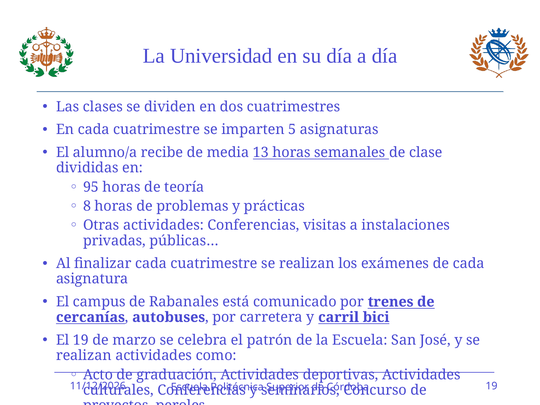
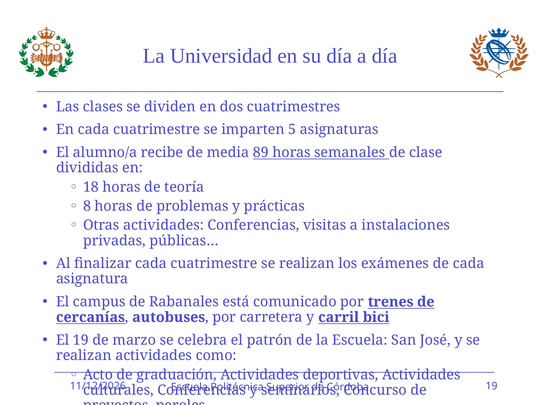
13: 13 -> 89 (261, 152)
95: 95 -> 18 (91, 187)
